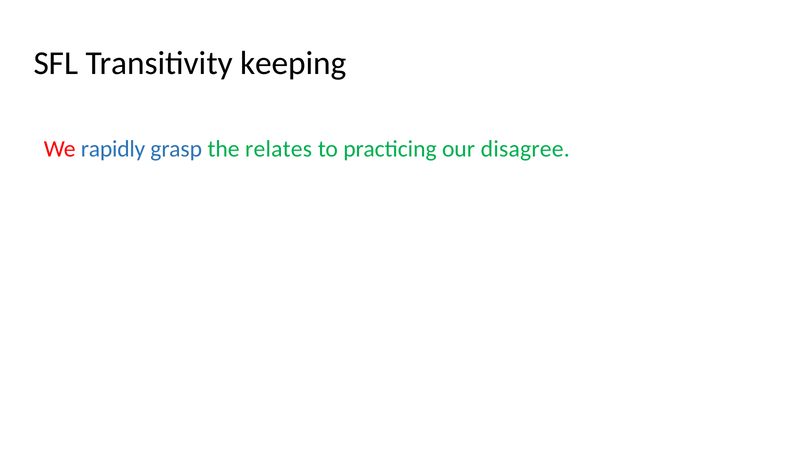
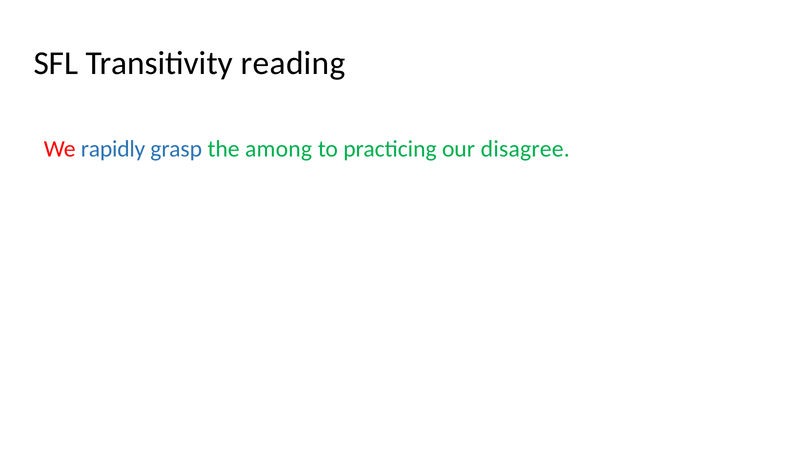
keeping: keeping -> reading (293, 63)
relates: relates -> among (279, 149)
